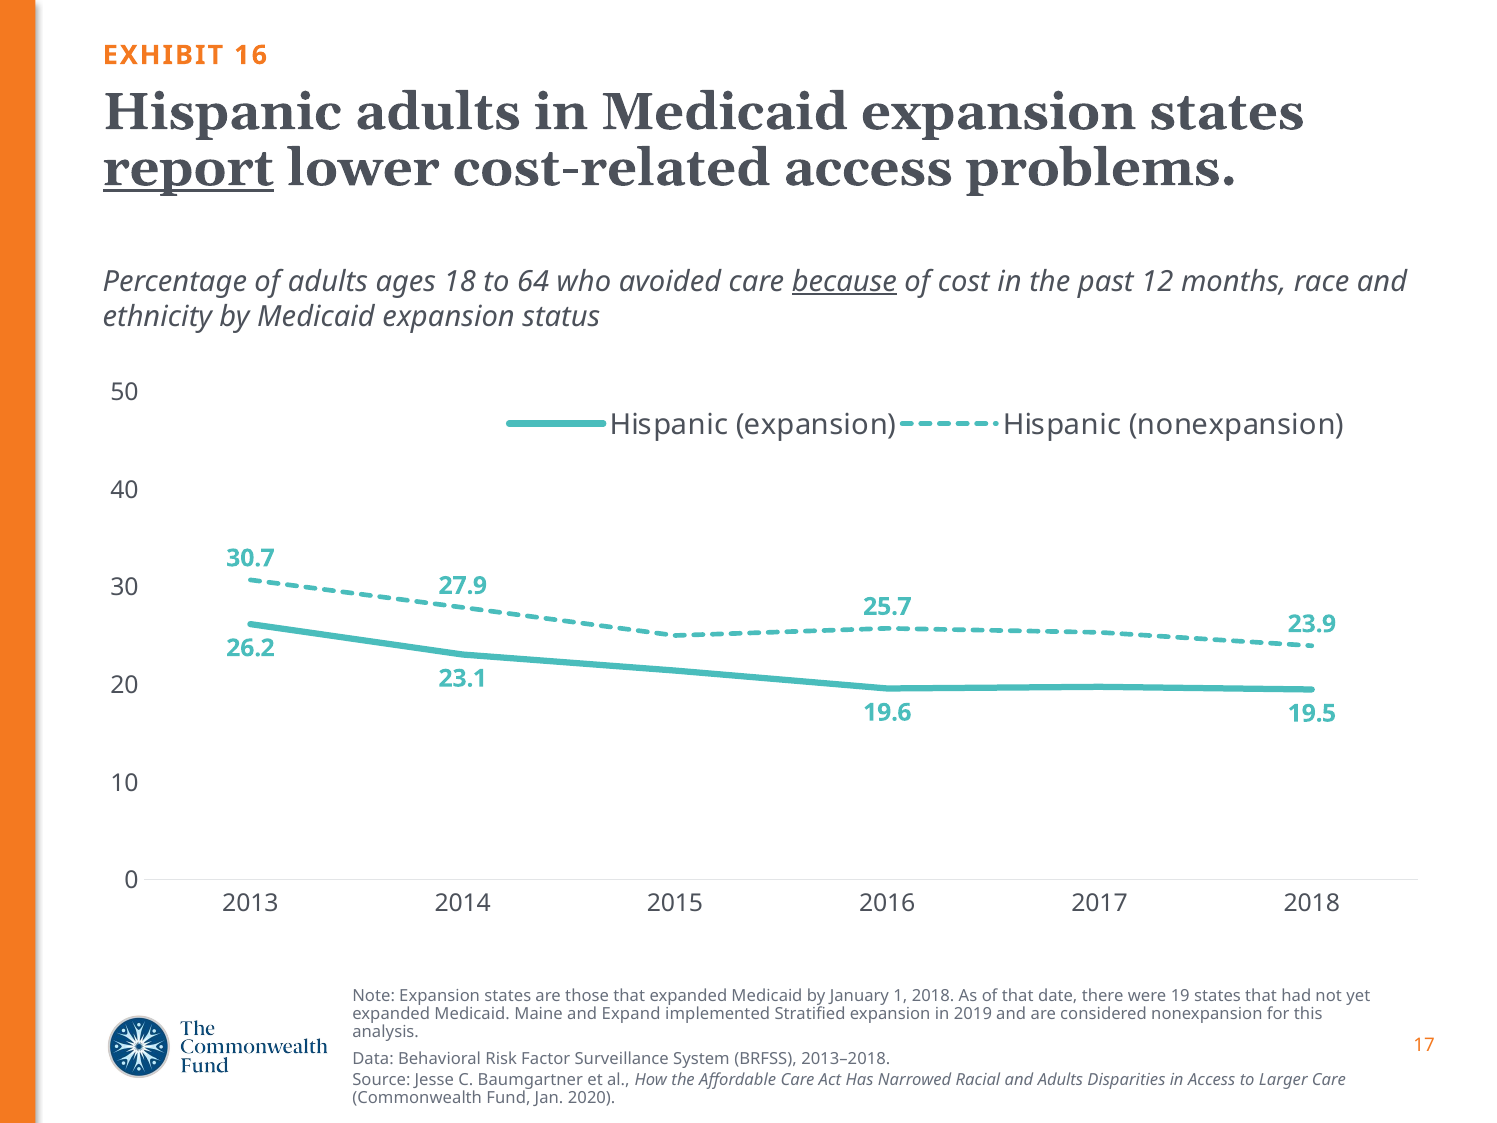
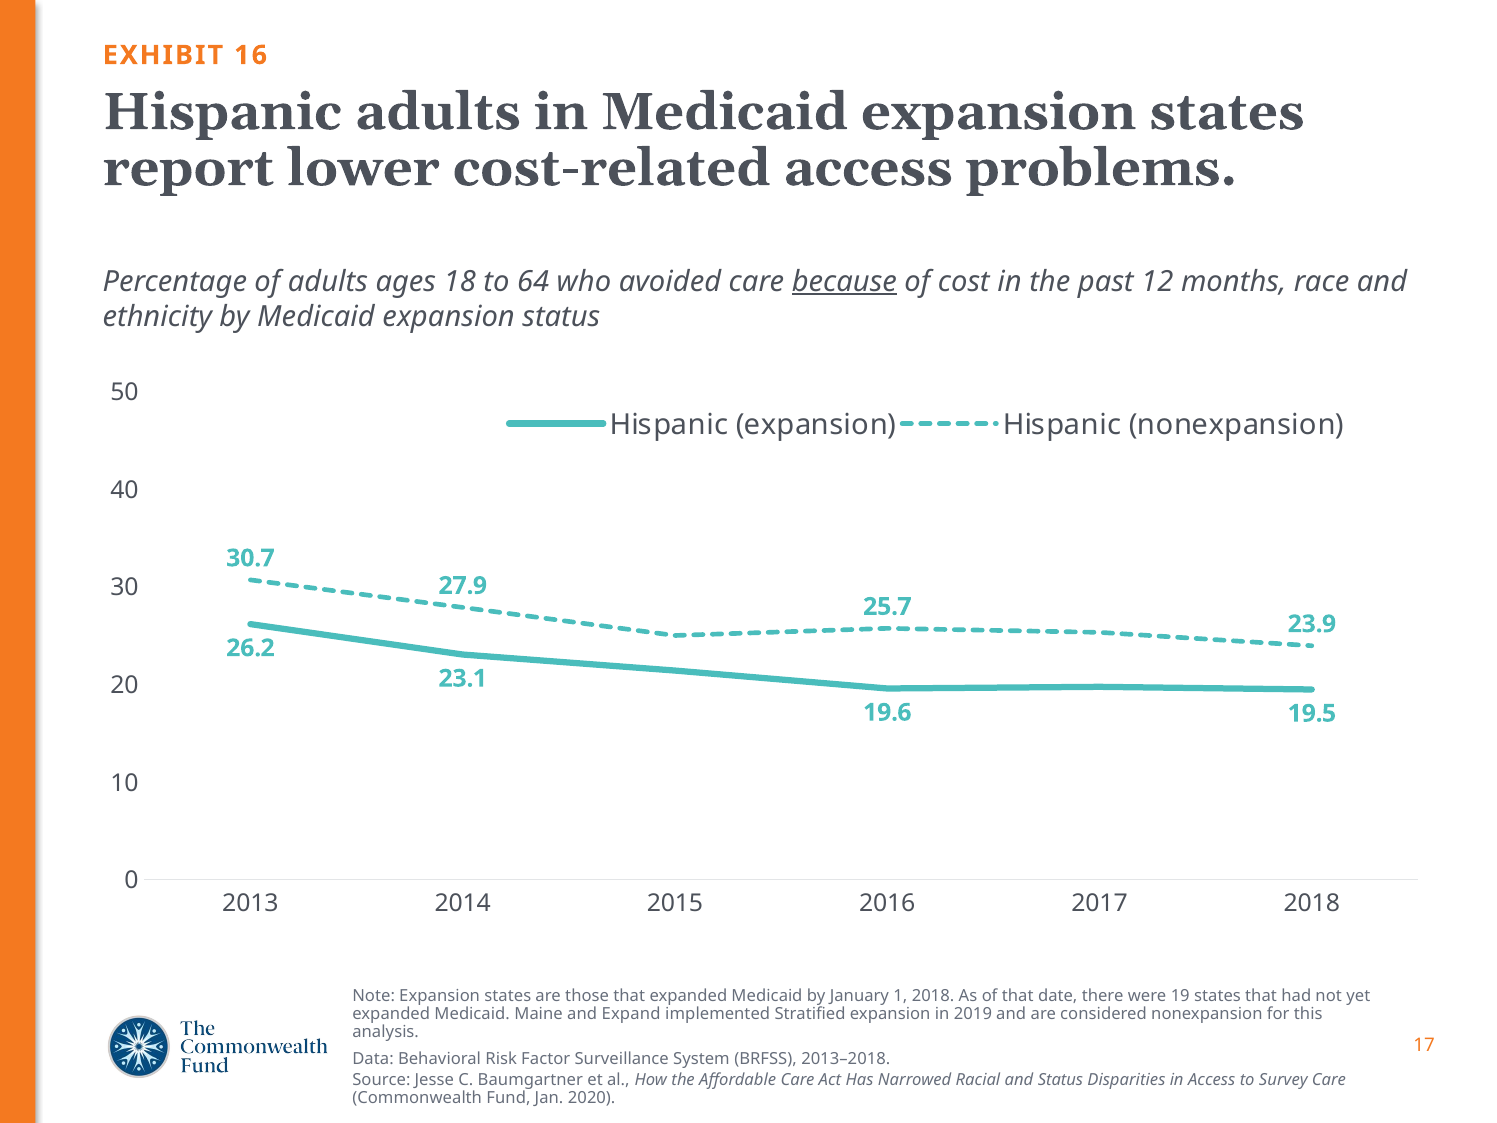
report underline: present -> none (188, 168)
and Adults: Adults -> Status (1060, 1080)
Larger: Larger -> Survey (1283, 1080)
